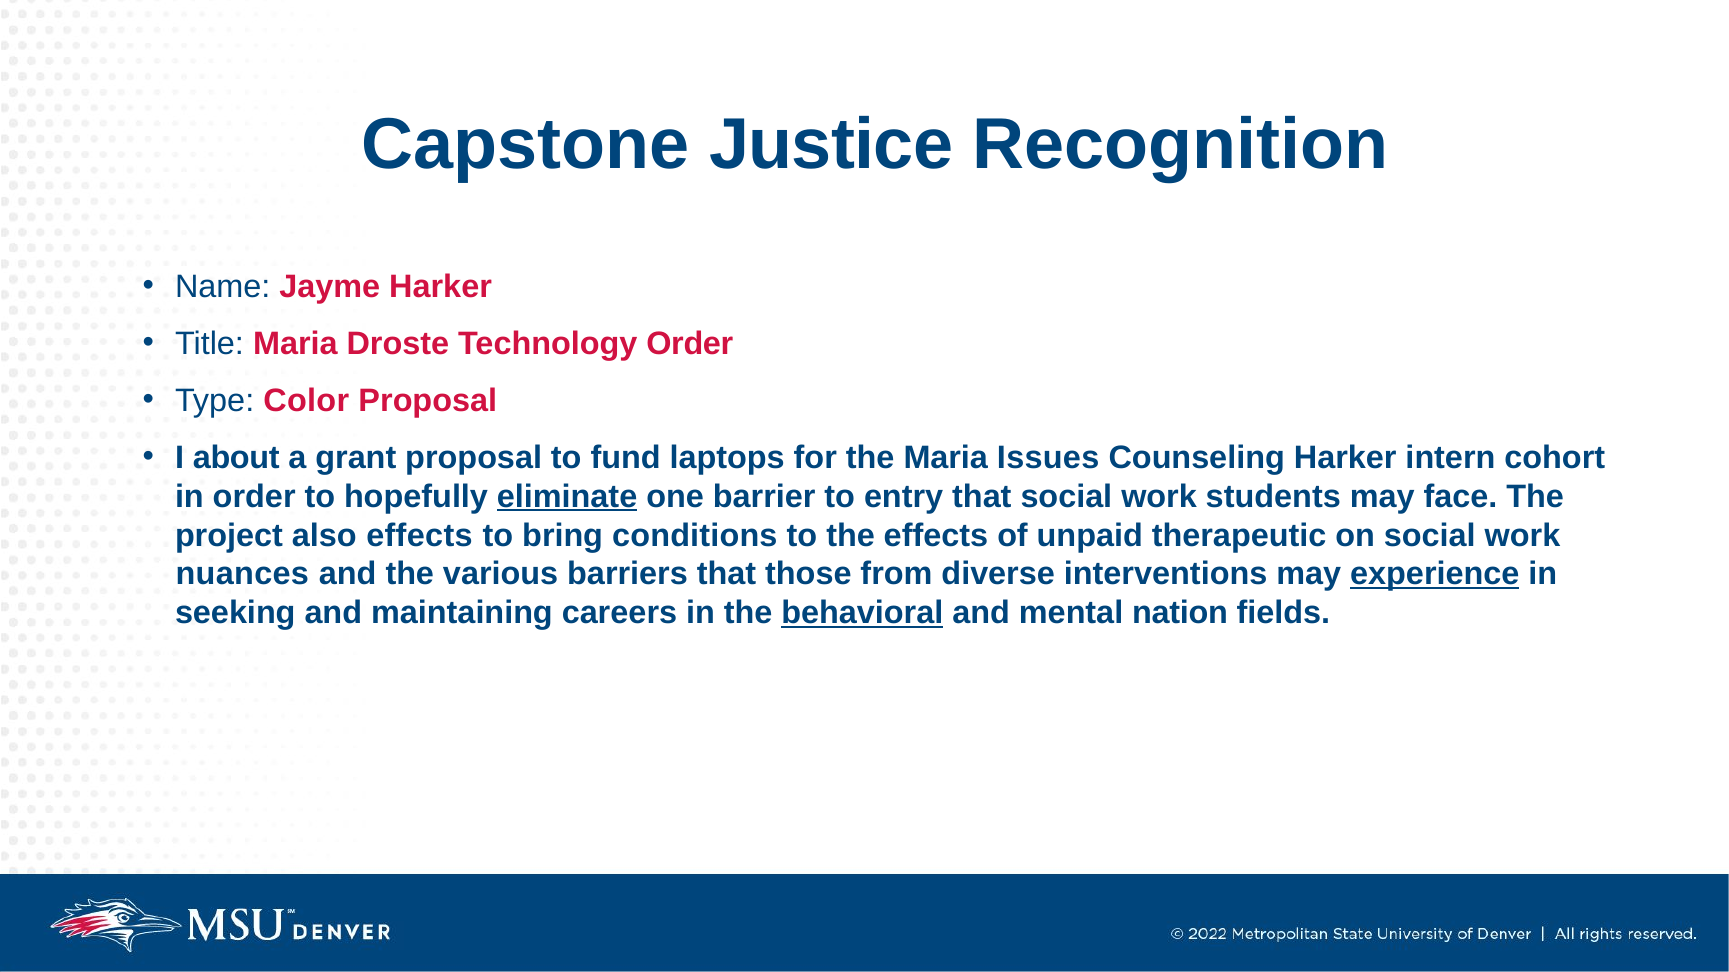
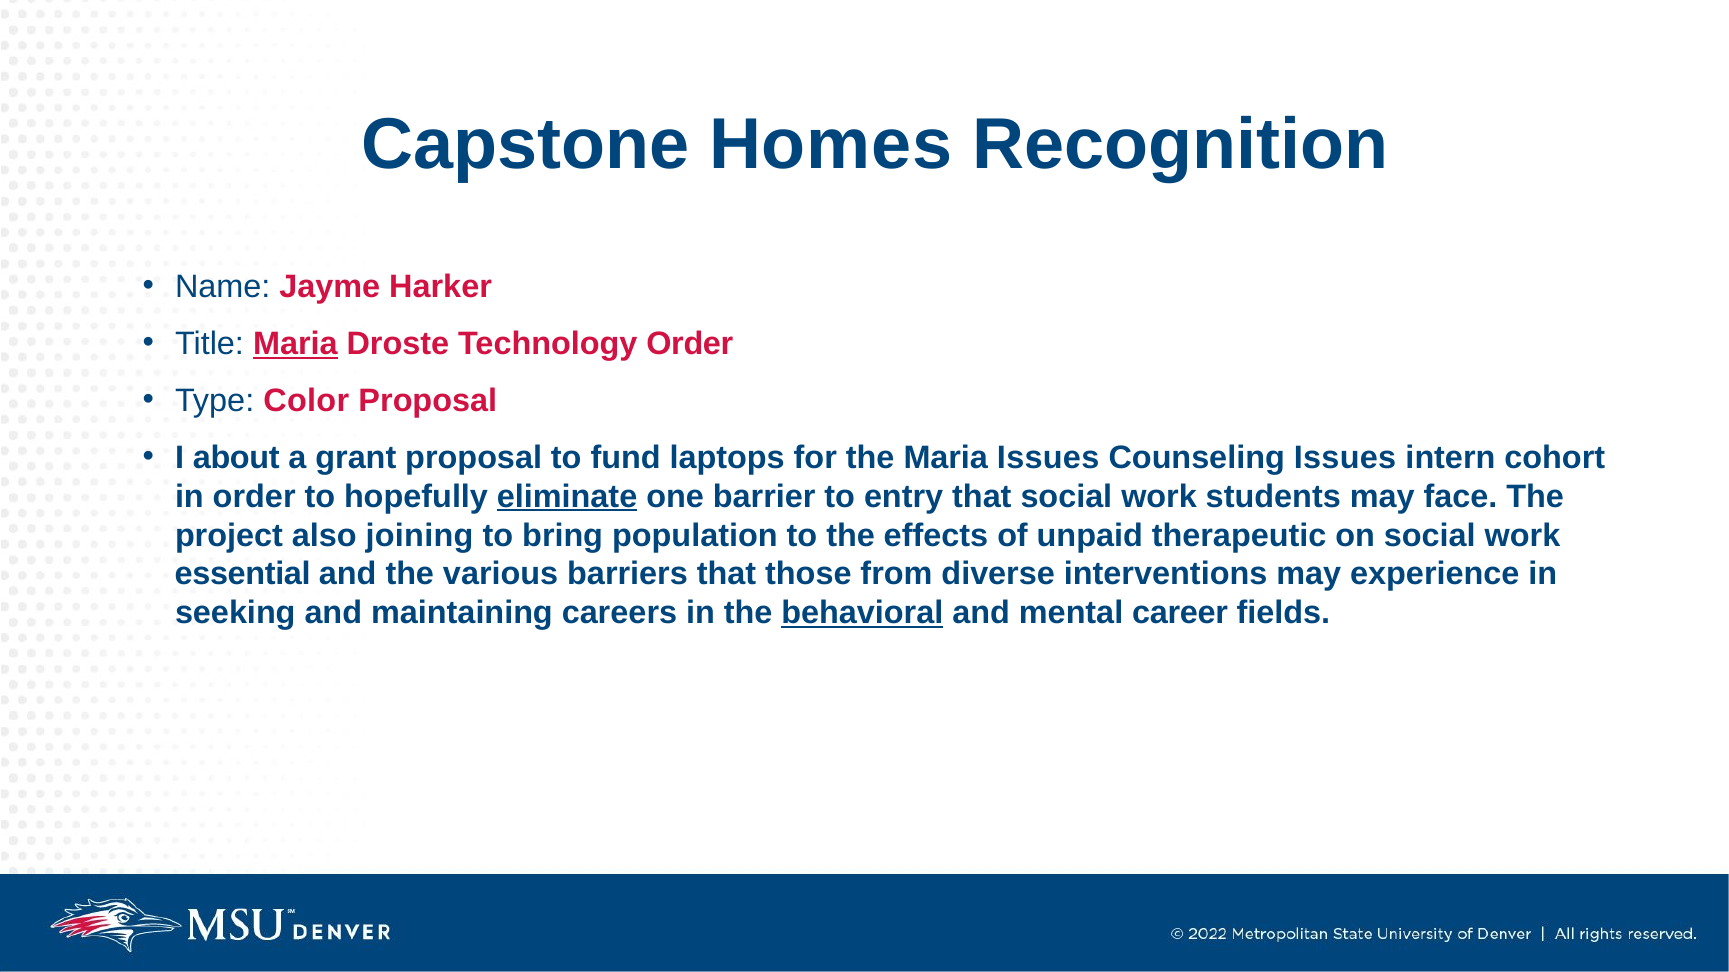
Justice: Justice -> Homes (831, 145)
Maria underline: none -> present (295, 344)
Counseling Harker: Harker -> Issues (1345, 458)
also effects: effects -> joining (420, 536)
conditions: conditions -> population (695, 536)
nuances: nuances -> essential (243, 575)
experience underline: present -> none (1435, 575)
nation: nation -> career (1180, 613)
